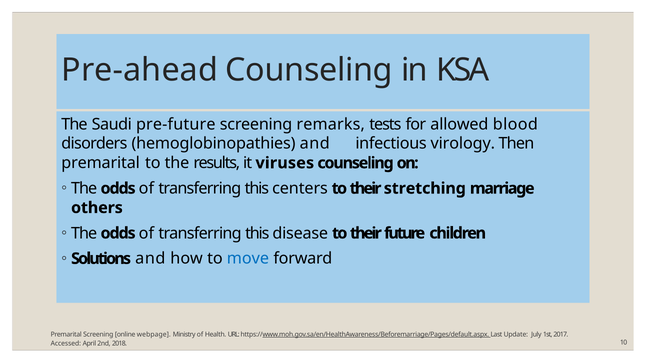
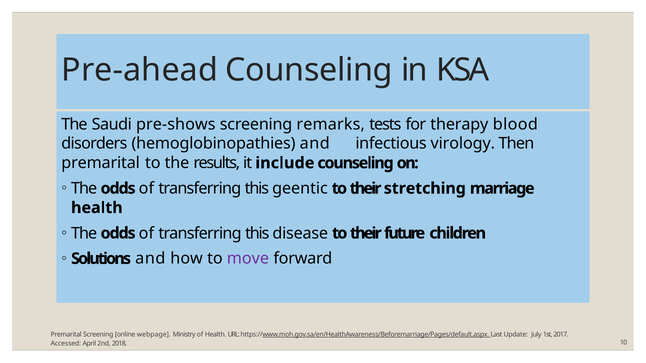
pre-future: pre-future -> pre-shows (176, 124)
allowed: allowed -> therapy (459, 124)
viruses: viruses -> include (285, 163)
centers: centers -> geentic (300, 189)
others: others -> health (97, 208)
move colour: blue -> purple (248, 259)
